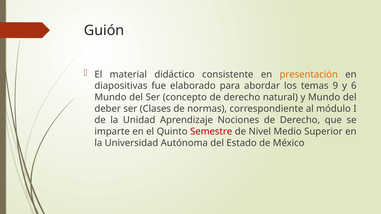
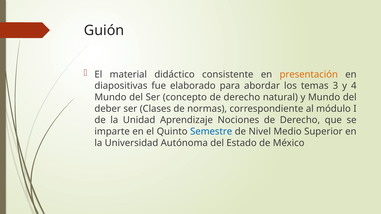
9: 9 -> 3 (335, 86)
6: 6 -> 4 (354, 86)
Semestre colour: red -> blue (211, 132)
